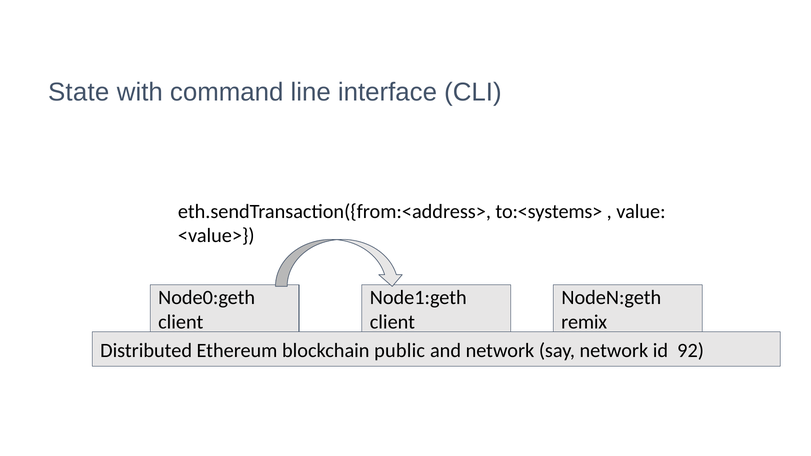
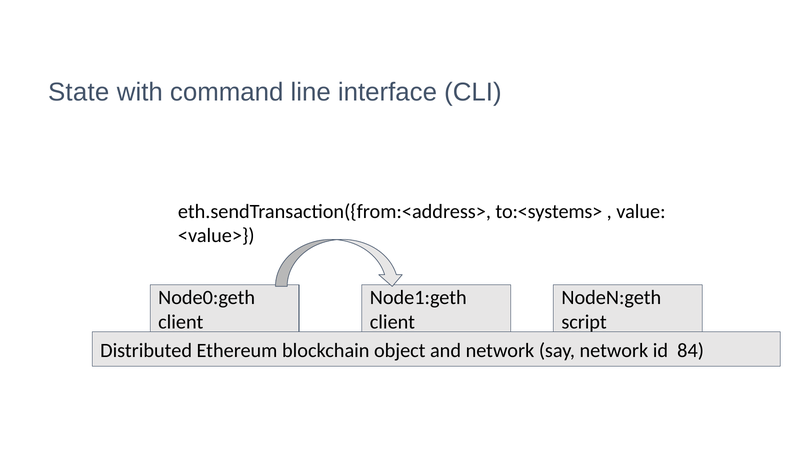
remix: remix -> script (584, 322)
public: public -> object (400, 351)
92: 92 -> 84 (691, 351)
